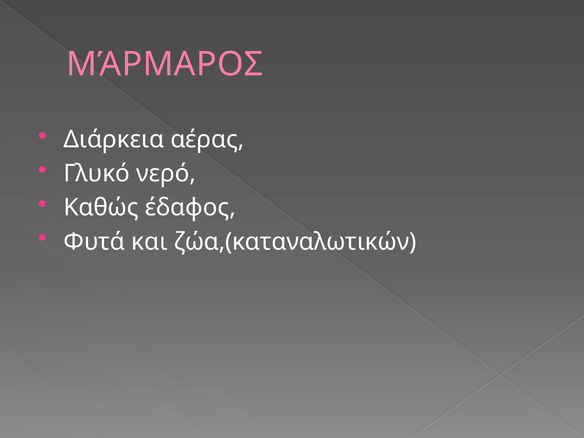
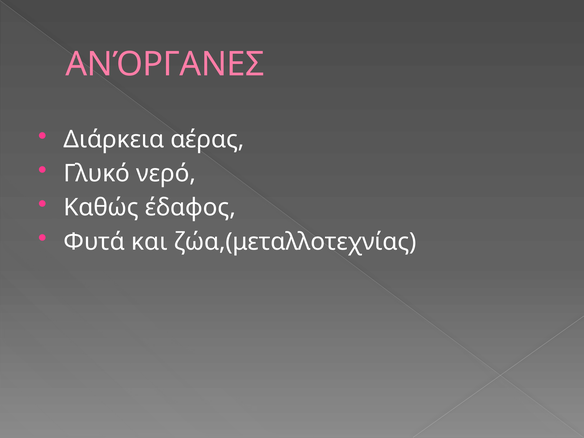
ΜΆΡΜΑΡΟΣ: ΜΆΡΜΑΡΟΣ -> ΑΝΌΡΓΑΝΕΣ (165, 64)
ζώα,(καταναλωτικών: ζώα,(καταναλωτικών -> ζώα,(μεταλλοτεχνίας (295, 242)
